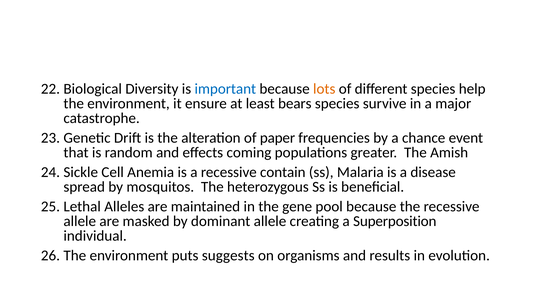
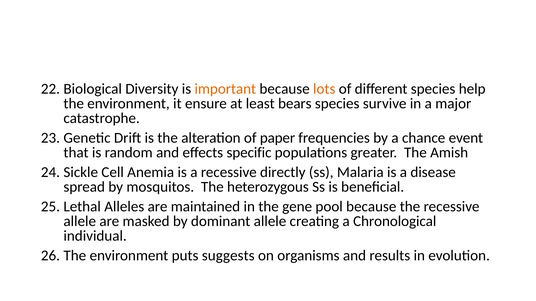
important colour: blue -> orange (225, 89)
coming: coming -> specific (249, 153)
contain: contain -> directly (283, 172)
Superposition: Superposition -> Chronological (395, 221)
